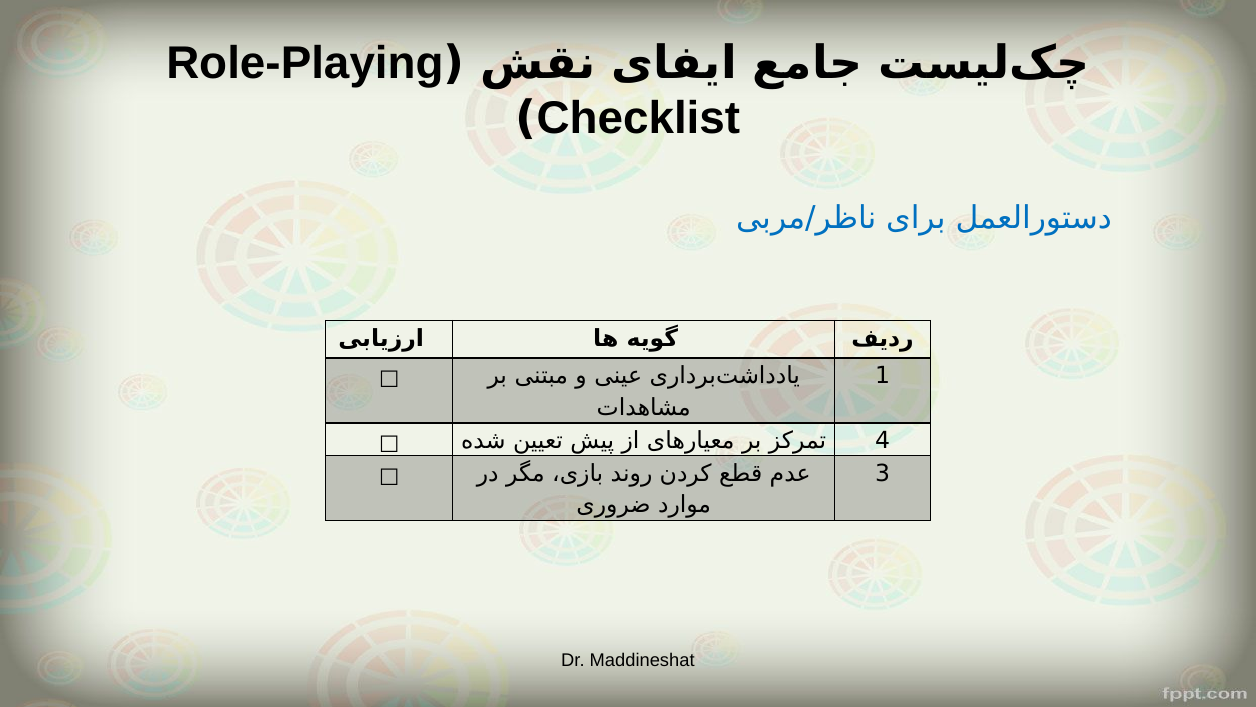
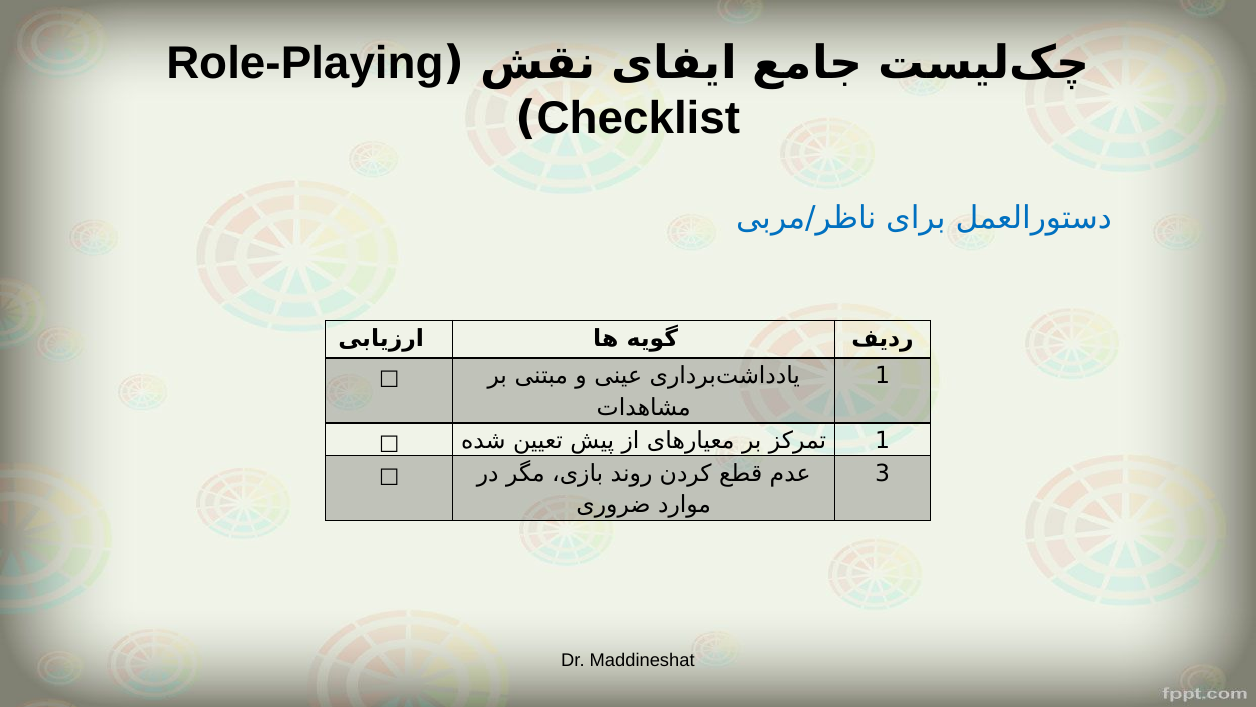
4: 4 -> 1 (883, 441)
